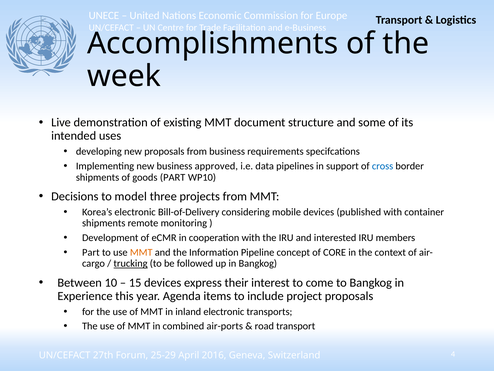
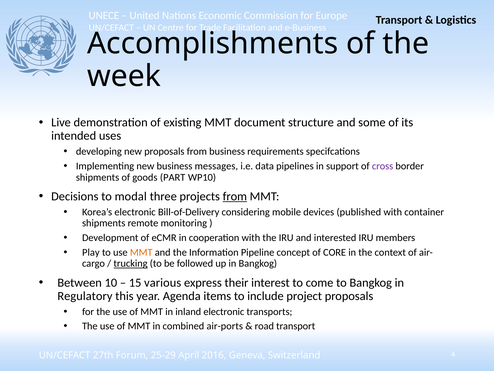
approved: approved -> messages (216, 166)
cross colour: blue -> purple (383, 166)
model: model -> modal (131, 196)
from underline: none -> present (235, 196)
Part: Part -> Play (91, 252)
15 devices: devices -> various (163, 282)
Experience: Experience -> Regulatory (85, 296)
